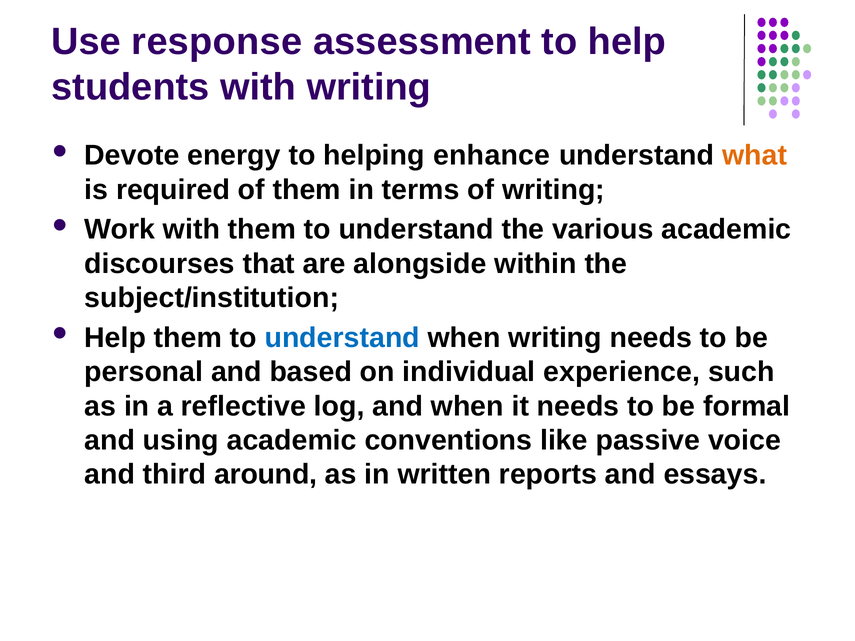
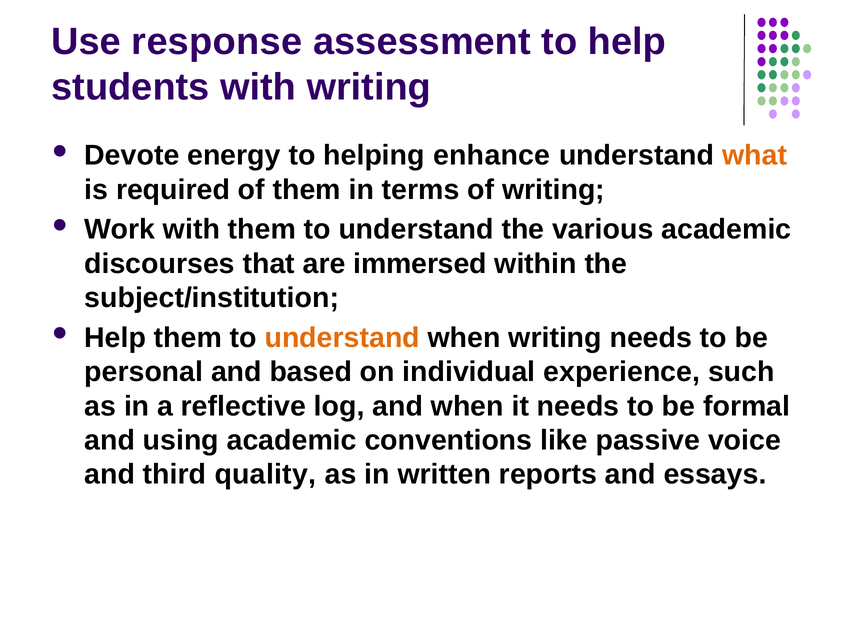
alongside: alongside -> immersed (420, 264)
understand colour: blue -> orange (342, 338)
around: around -> quality (265, 475)
